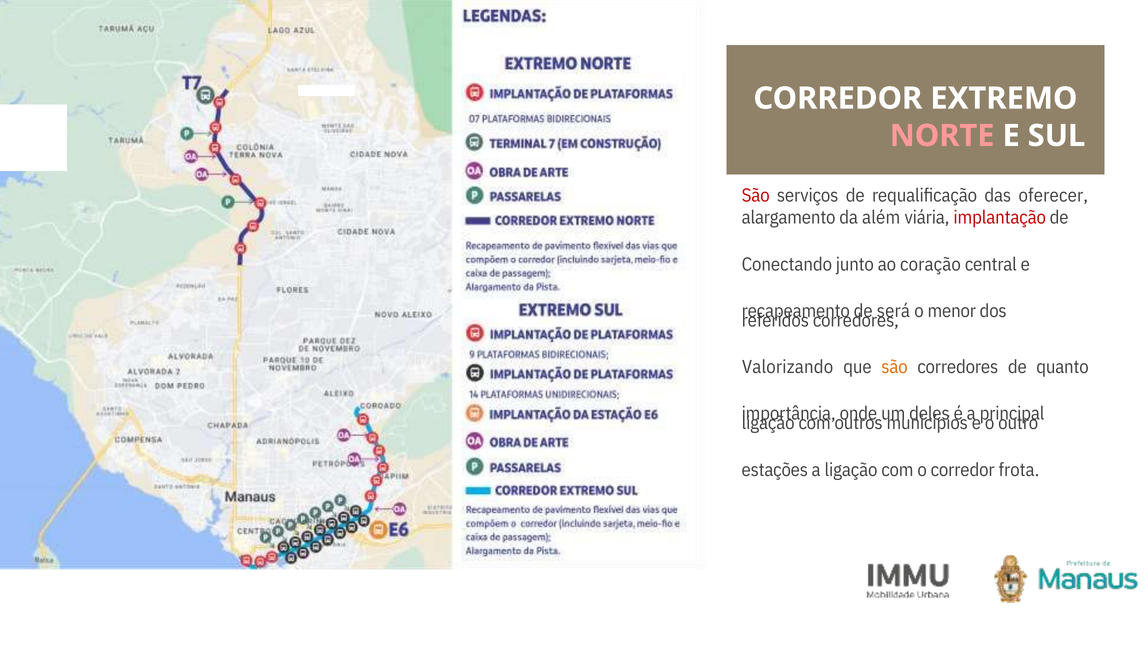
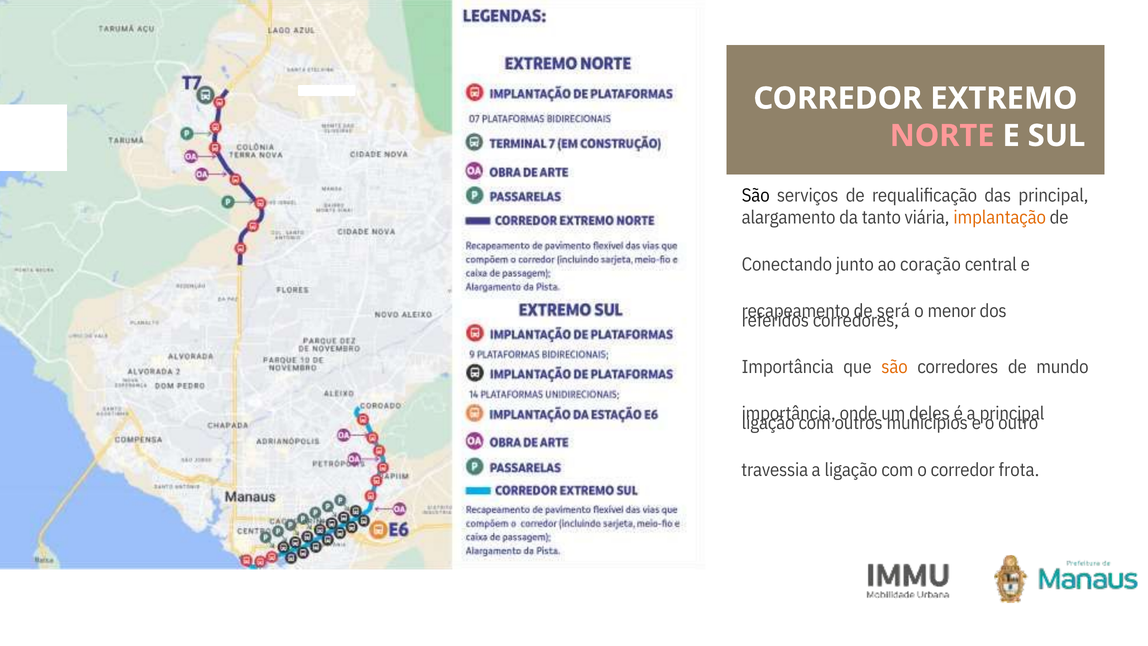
São colour: red -> black (756, 195)
das oferecer: oferecer -> principal (1053, 195)
além: além -> tanto (881, 218)
implantação colour: red -> orange (1000, 218)
Valorizando: Valorizando -> Importância (788, 367)
quanto: quanto -> mundo (1062, 367)
estações: estações -> travessia (775, 470)
